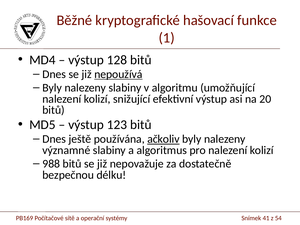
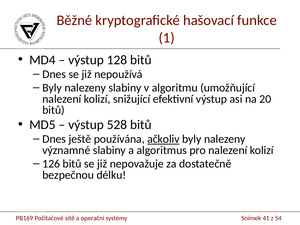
nepoužívá underline: present -> none (118, 74)
123: 123 -> 528 (117, 125)
988: 988 -> 126 (51, 164)
